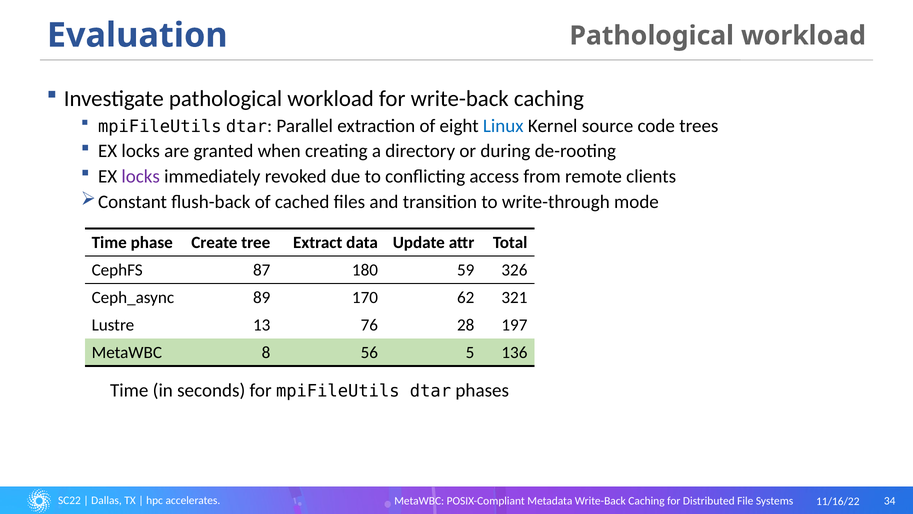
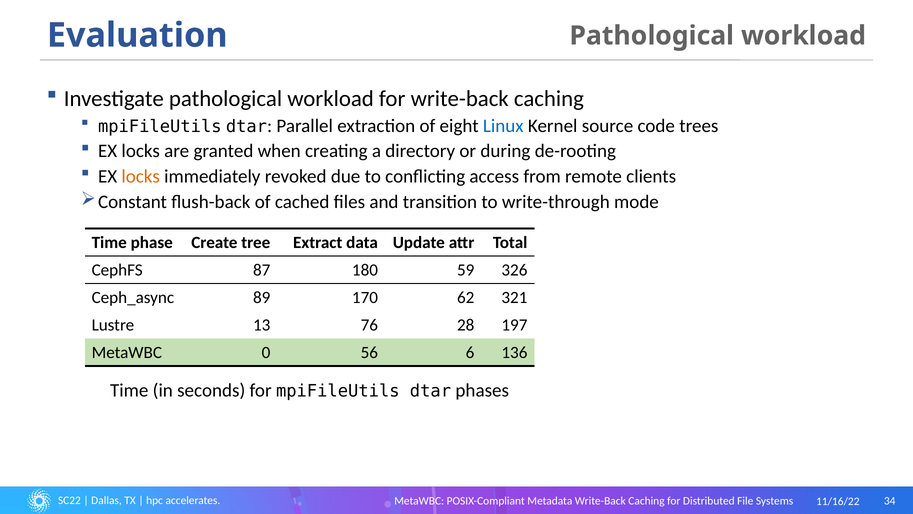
locks colour: purple -> orange (141, 176)
8: 8 -> 0 (266, 352)
5: 5 -> 6 (470, 352)
